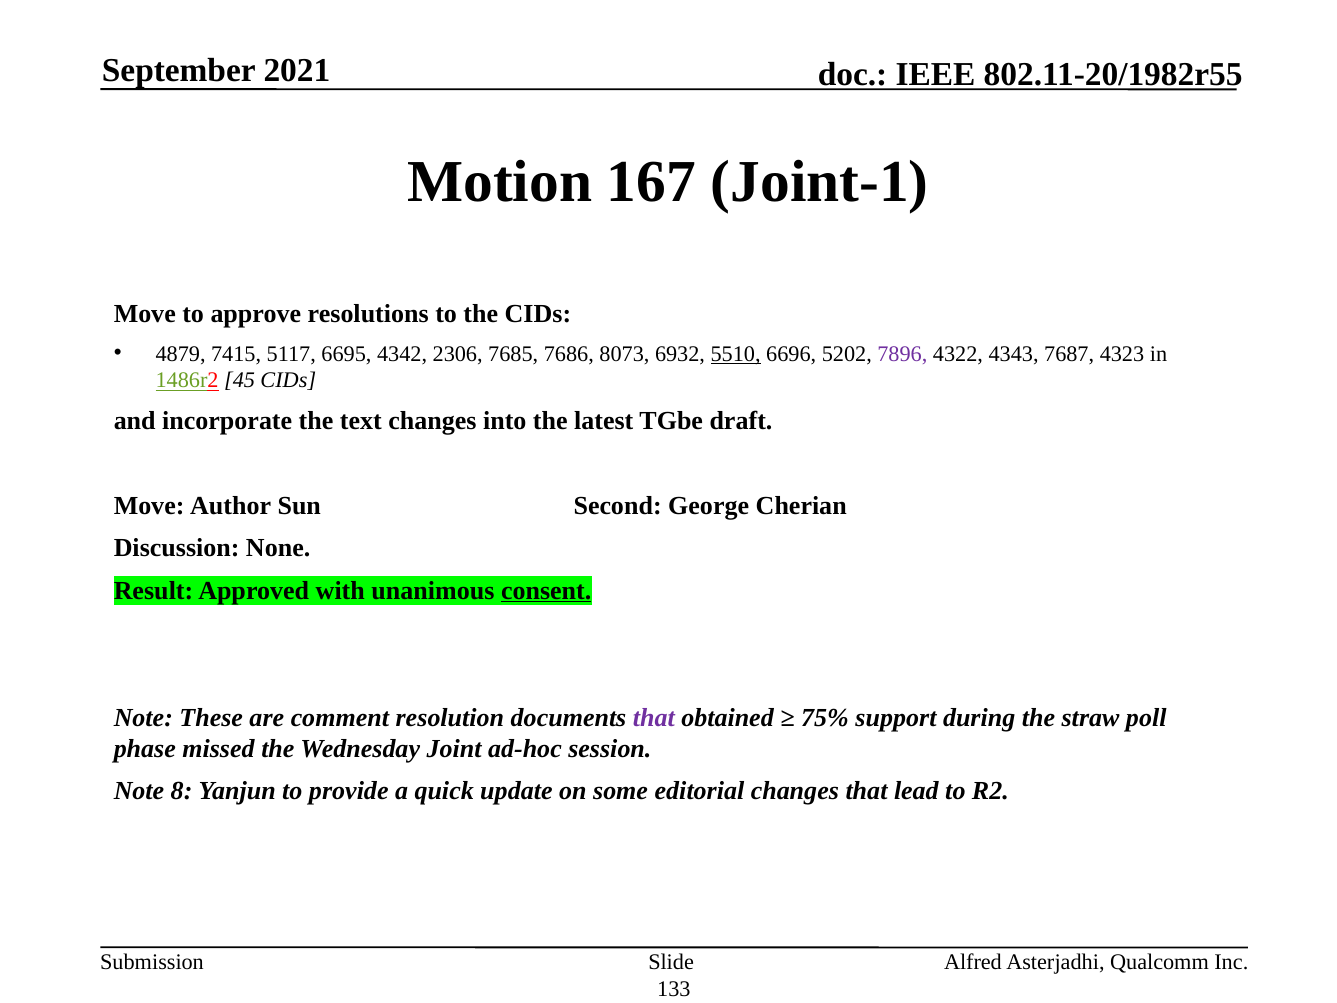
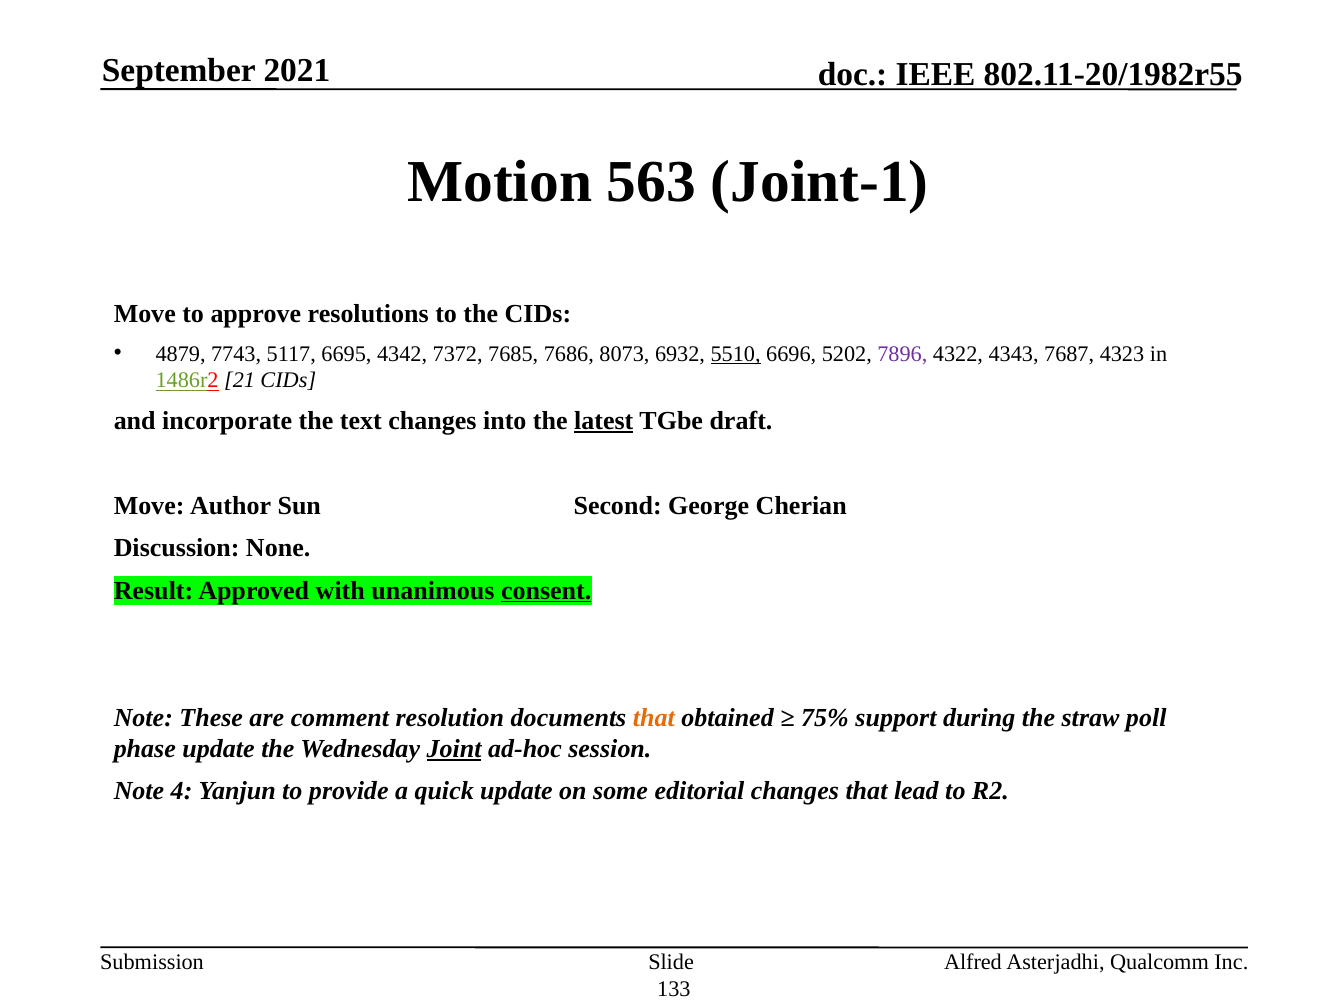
167: 167 -> 563 (652, 182)
7415: 7415 -> 7743 (236, 354)
2306: 2306 -> 7372 (458, 354)
45: 45 -> 21 (240, 380)
latest underline: none -> present (604, 421)
that colour: purple -> orange (654, 717)
phase missed: missed -> update (218, 749)
Joint underline: none -> present (454, 749)
8: 8 -> 4 (182, 791)
